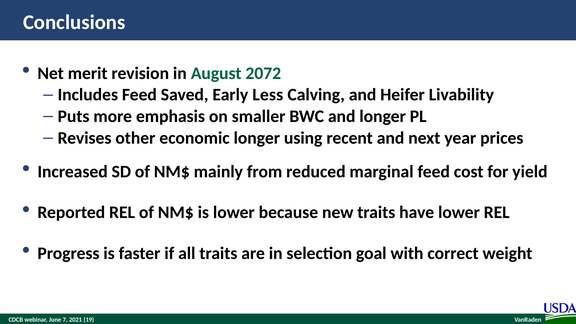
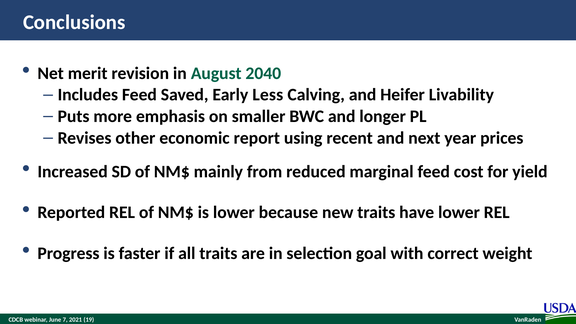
2072: 2072 -> 2040 (263, 73)
economic longer: longer -> report (257, 138)
